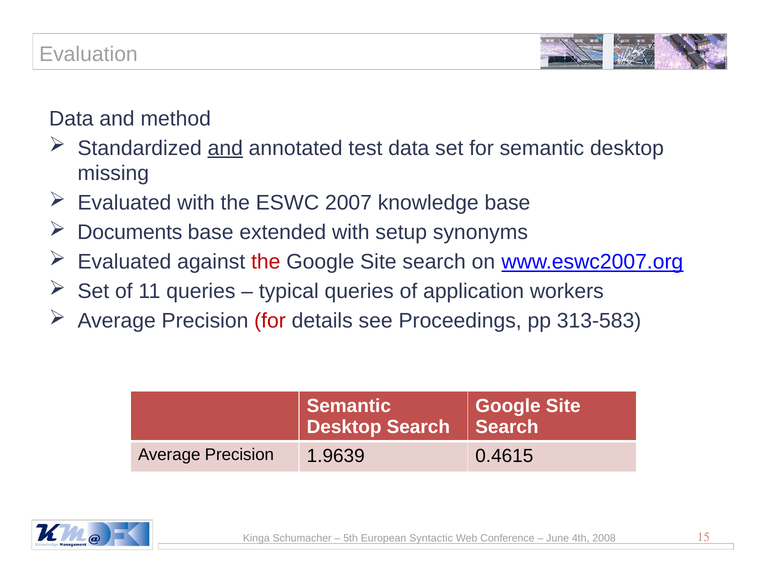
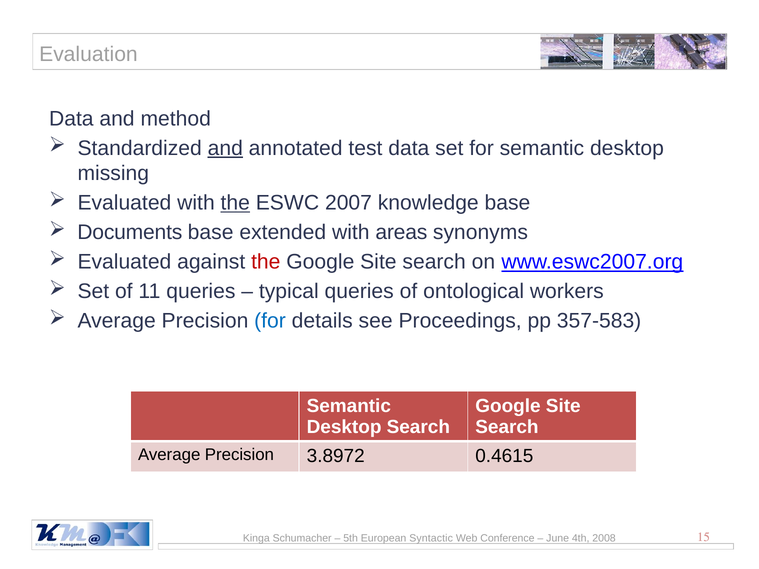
the underline: none -> present (235, 203)
setup: setup -> areas (401, 233)
application: application -> ontological (474, 292)
for colour: red -> blue (270, 321)
313-583: 313-583 -> 357-583 (599, 321)
1.9639: 1.9639 -> 3.8972 (336, 456)
